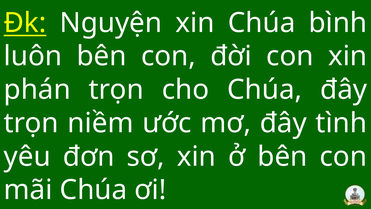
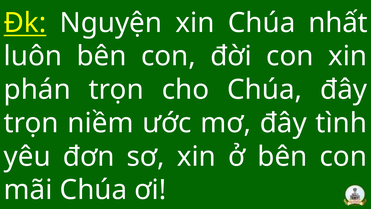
bình: bình -> nhất (338, 23)
